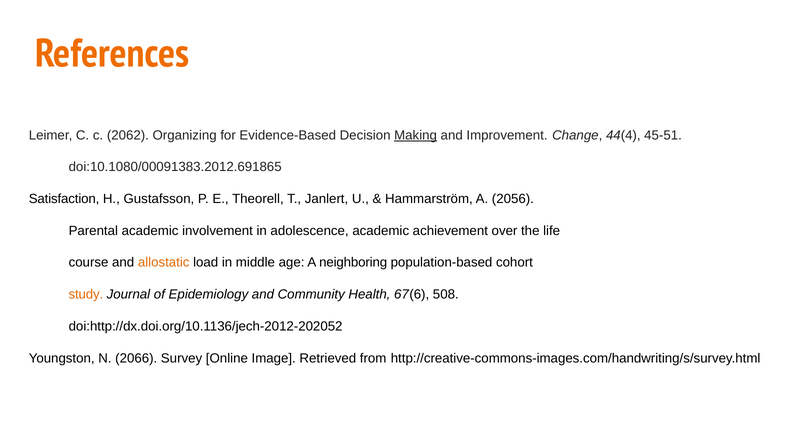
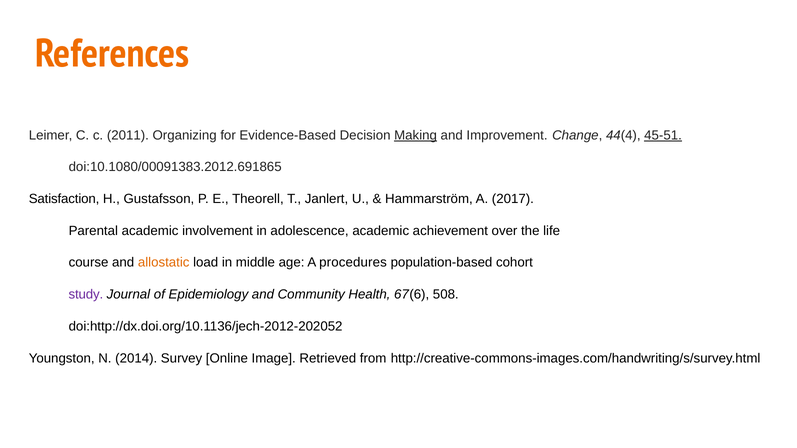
2062: 2062 -> 2011 (128, 135)
45-51 underline: none -> present (663, 135)
2056: 2056 -> 2017 (513, 199)
neighboring: neighboring -> procedures (353, 263)
study colour: orange -> purple (86, 295)
2066: 2066 -> 2014 (136, 358)
